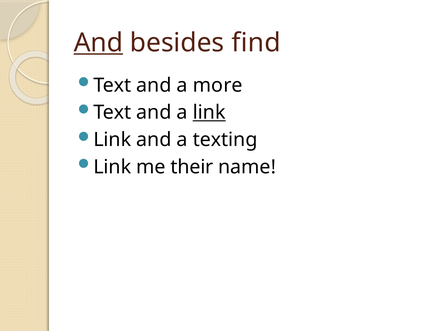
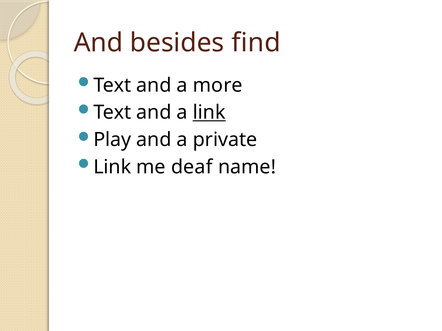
And underline: present -> none (98, 43)
Link: Link -> Play (112, 140)
texting: texting -> private (225, 140)
their: their -> deaf (192, 167)
